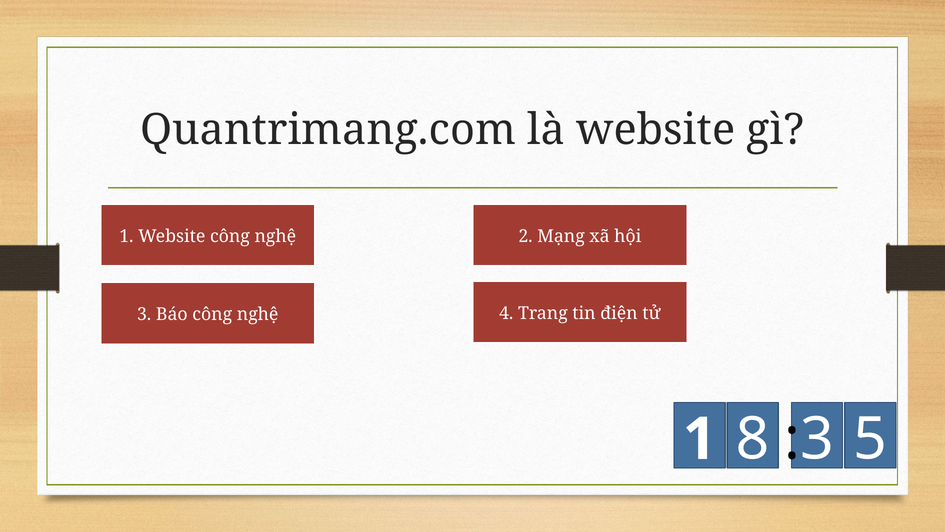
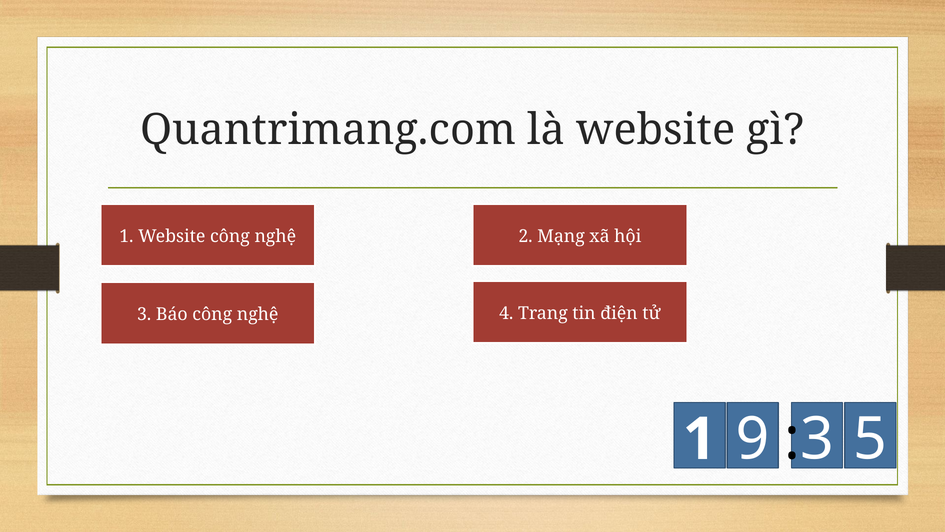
8: 8 -> 9 (753, 439)
